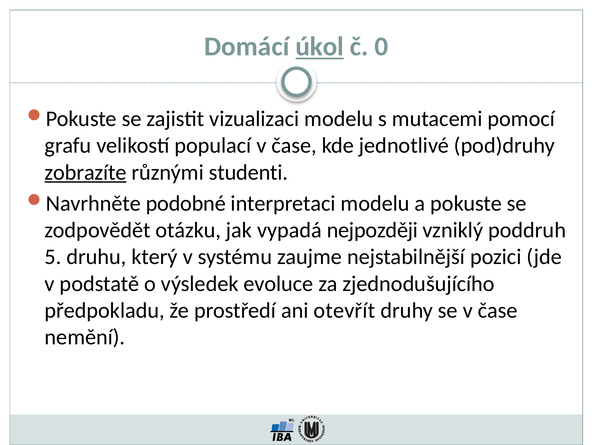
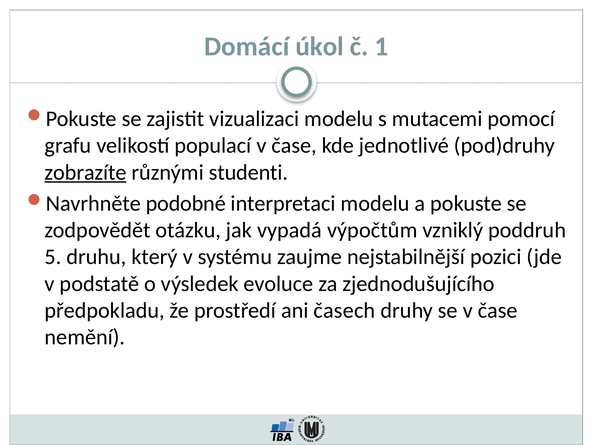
úkol underline: present -> none (320, 47)
0: 0 -> 1 (381, 47)
nejpozději: nejpozději -> výpočtům (372, 230)
otevřít: otevřít -> časech (344, 310)
